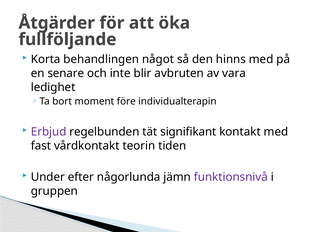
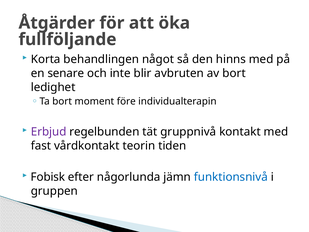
av vara: vara -> bort (234, 73)
signifikant: signifikant -> gruppnivå (188, 132)
Under: Under -> Fobisk (48, 177)
funktionsnivå colour: purple -> blue (231, 177)
